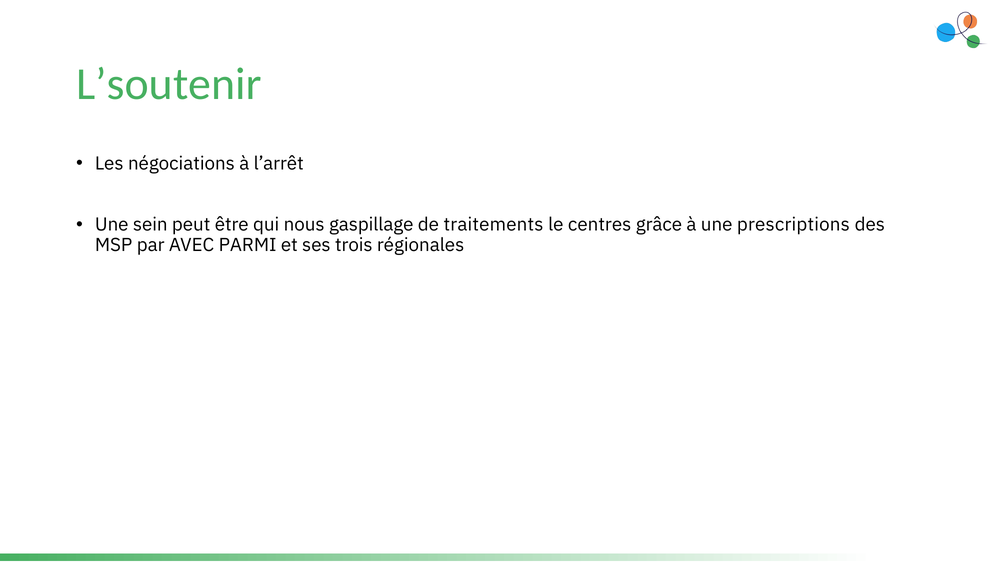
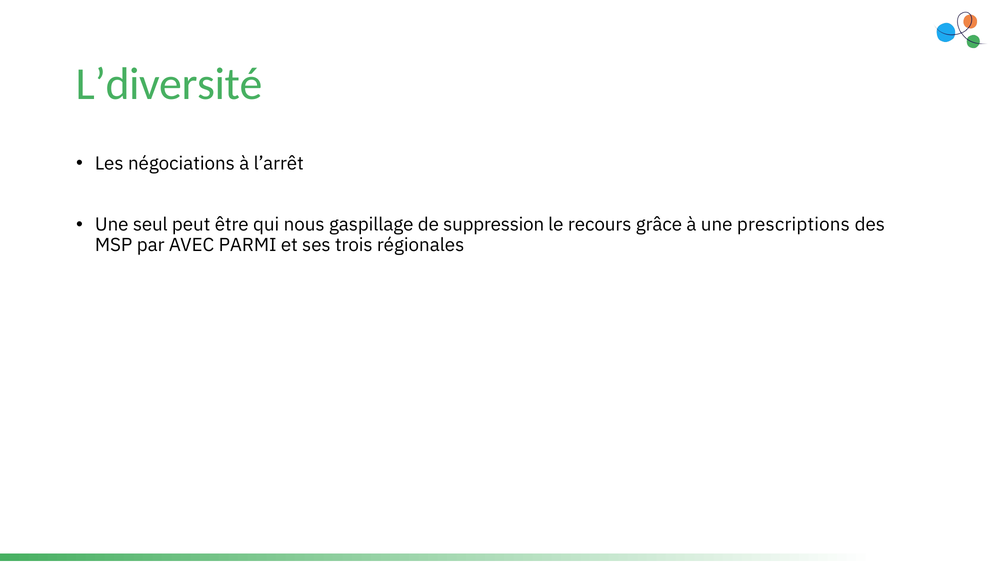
L’soutenir: L’soutenir -> L’diversité (169, 84)
sein: sein -> seul (150, 225)
traitements: traitements -> suppression (494, 225)
centres: centres -> recours (600, 225)
